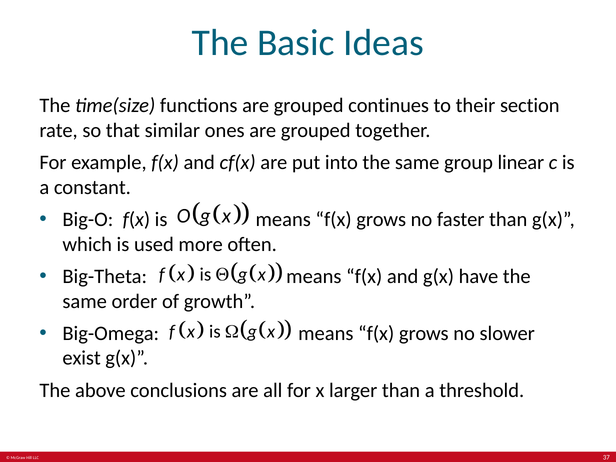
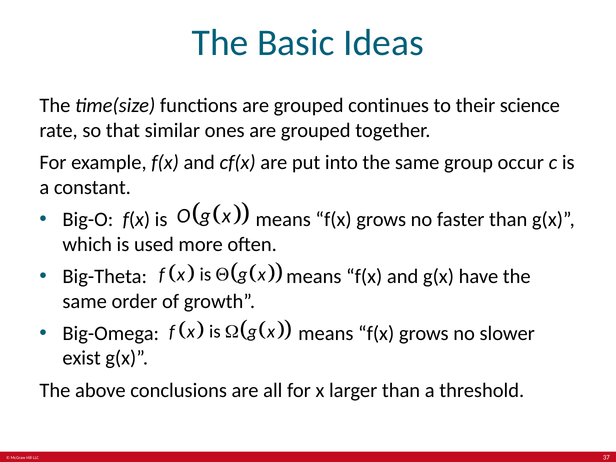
section: section -> science (530, 106)
linear: linear -> occur (521, 163)
